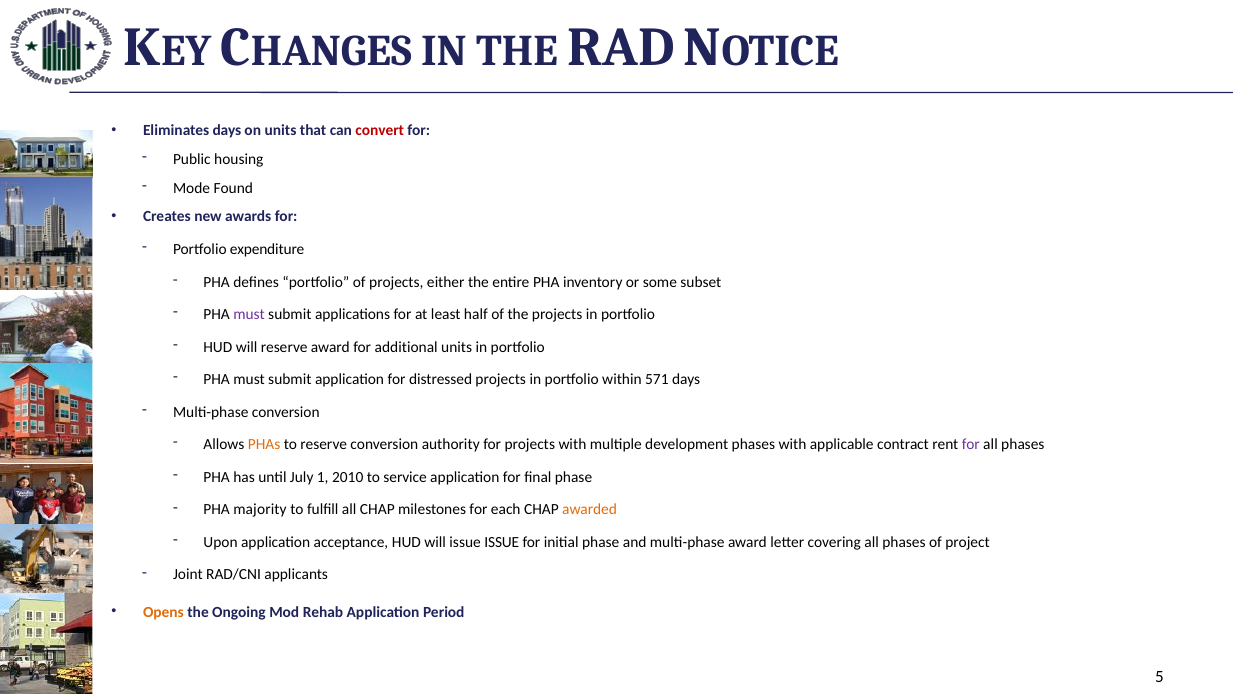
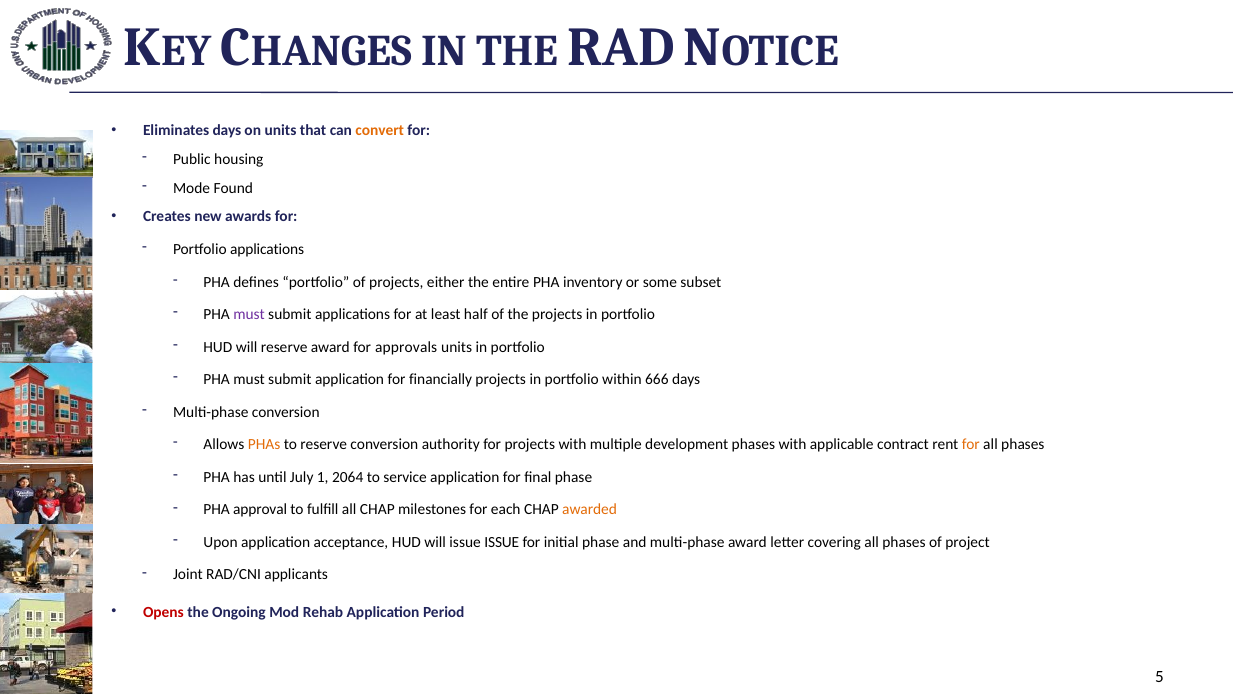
convert colour: red -> orange (380, 130)
Portfolio expenditure: expenditure -> applications (267, 249)
additional: additional -> approvals (406, 347)
distressed: distressed -> financially (441, 379)
571: 571 -> 666 (657, 379)
for colour: purple -> orange (971, 444)
2010: 2010 -> 2064 (348, 477)
majority: majority -> approval (260, 509)
Opens colour: orange -> red (163, 612)
